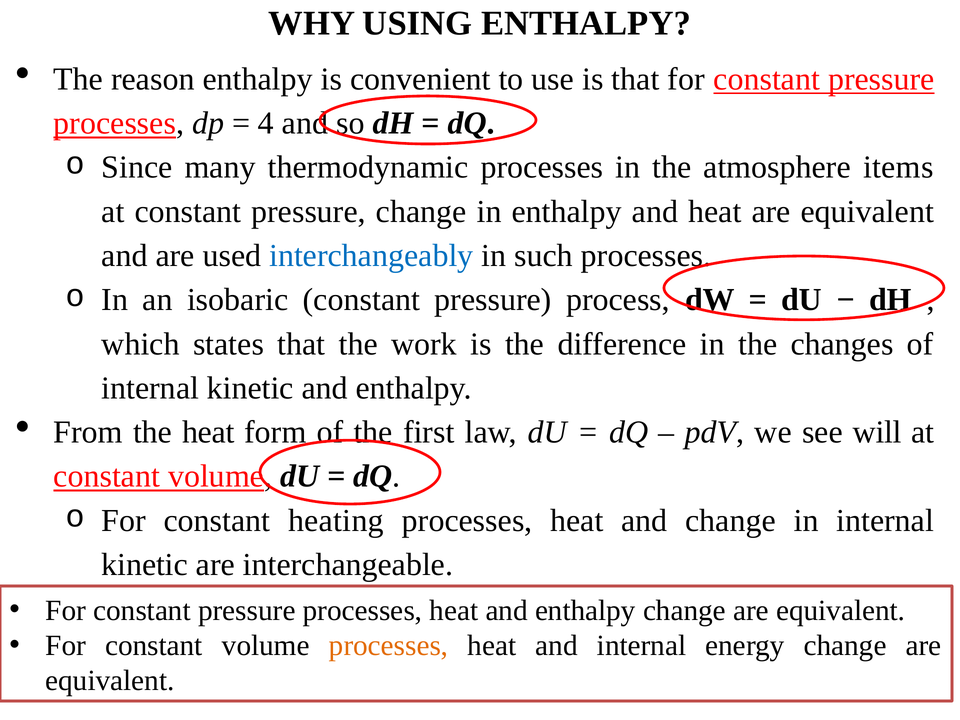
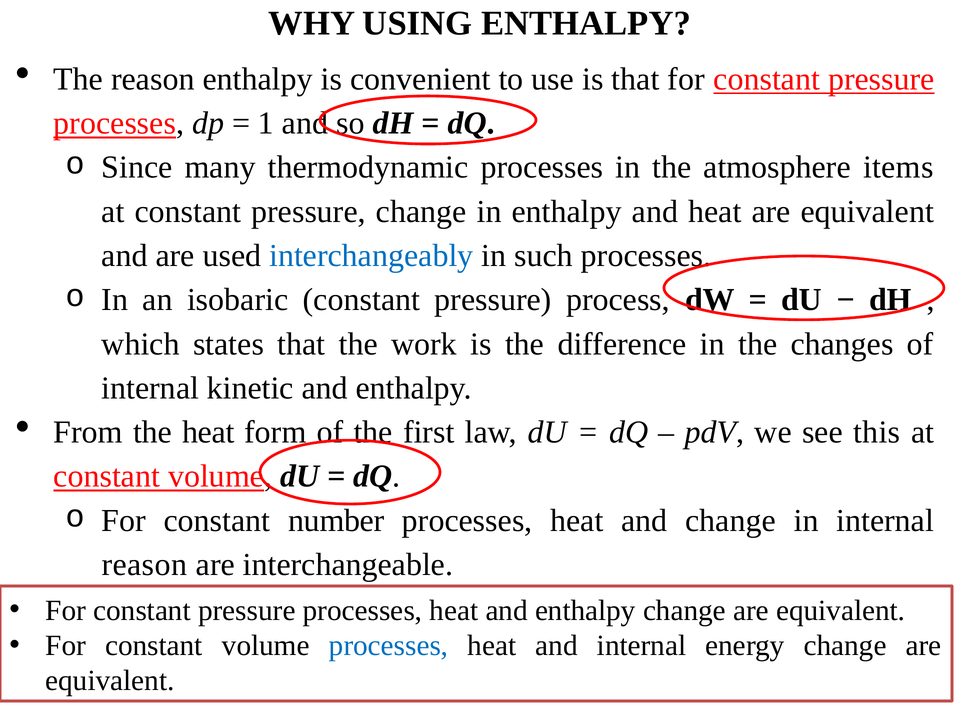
4: 4 -> 1 (266, 123)
will: will -> this (877, 432)
heating: heating -> number (336, 521)
kinetic: kinetic -> reason (145, 565)
processes colour: orange -> blue (389, 646)
